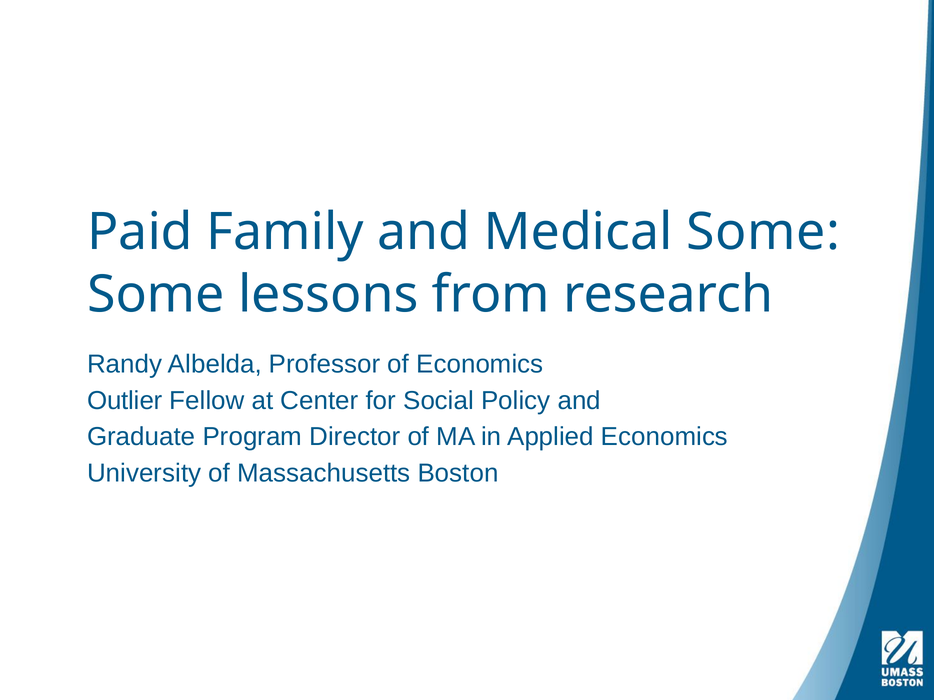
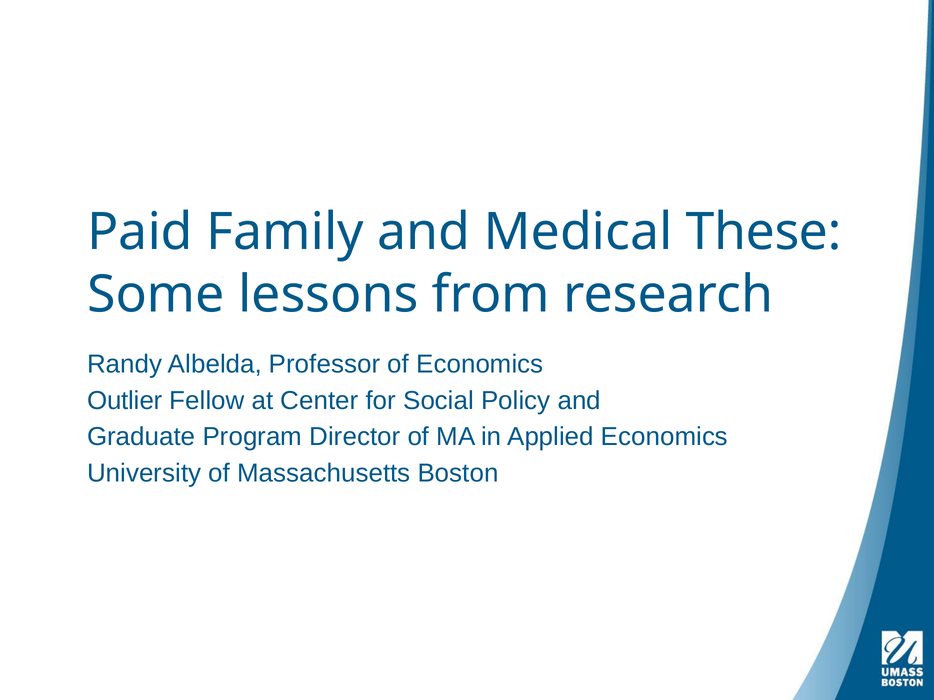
Medical Some: Some -> These (764, 232)
